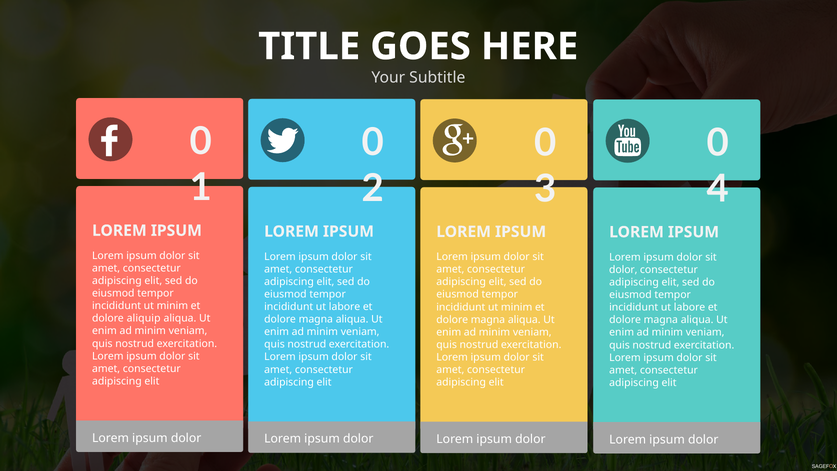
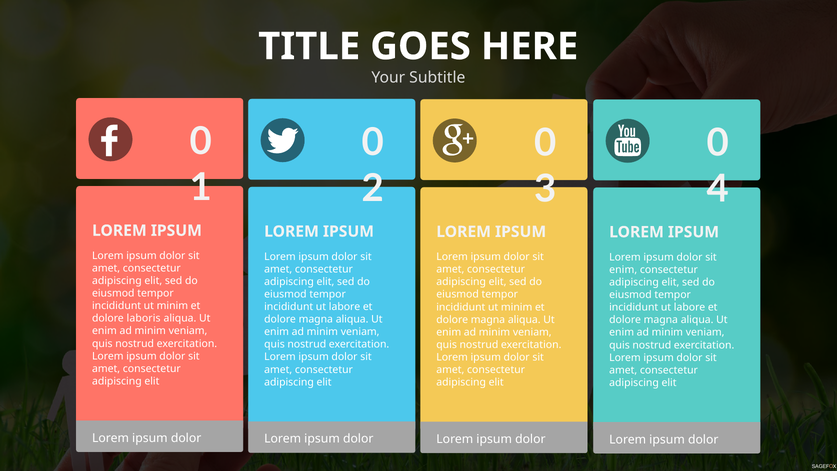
dolor: dolor -> enim (623, 270)
aliquip: aliquip -> laboris (144, 318)
